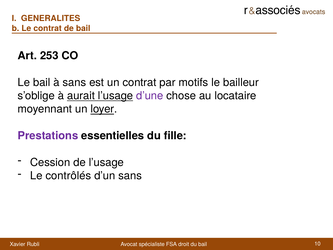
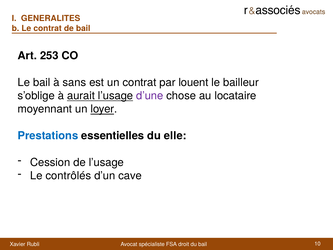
motifs: motifs -> louent (193, 82)
Prestations colour: purple -> blue (48, 136)
fille: fille -> elle (175, 136)
d’un sans: sans -> cave (130, 176)
